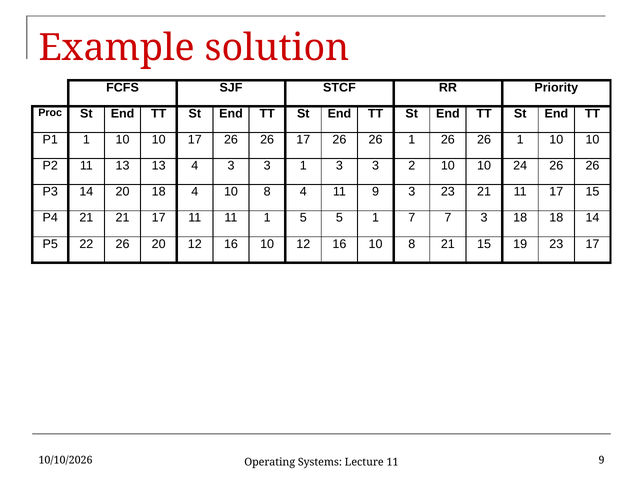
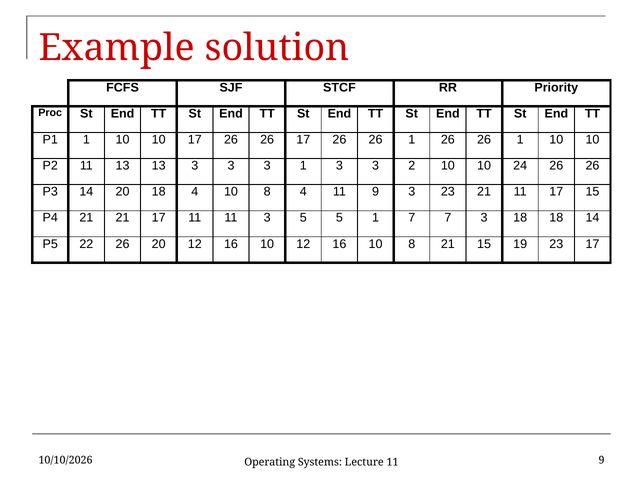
13 4: 4 -> 3 (195, 166)
11 1: 1 -> 3 (267, 218)
